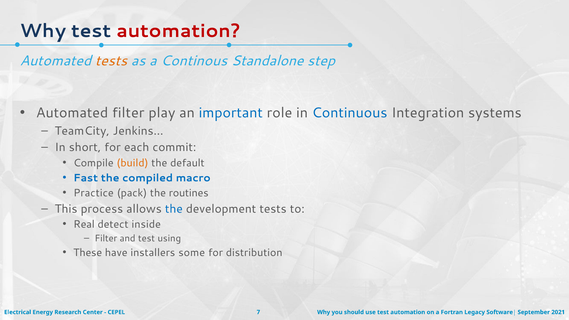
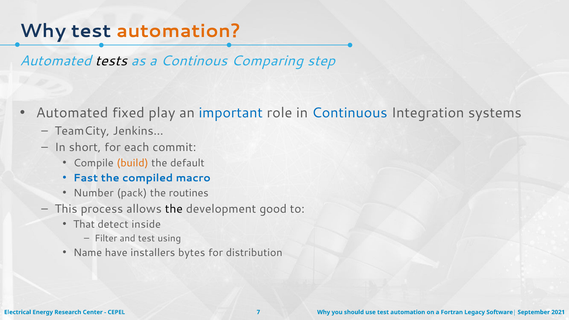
automation colour: red -> orange (178, 31)
tests colour: orange -> black (111, 61)
Standalone: Standalone -> Comparing (267, 61)
Automated filter: filter -> fixed (128, 113)
Practice: Practice -> Number (94, 193)
the colour: blue -> black (174, 209)
development tests: tests -> good (273, 209)
Real: Real -> That (84, 224)
These: These -> Name (88, 253)
some: some -> bytes (192, 253)
